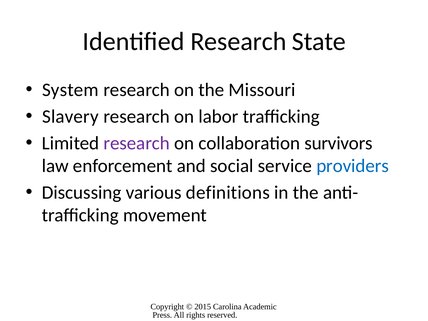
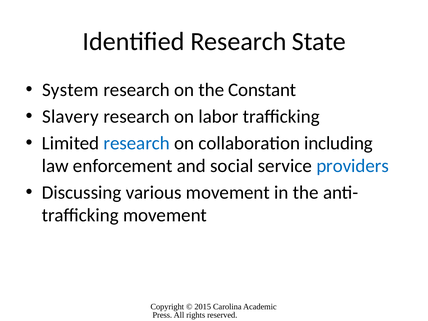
Missouri: Missouri -> Constant (262, 90)
research colour: purple -> blue (137, 143)
survivors: survivors -> including (339, 143)
various definitions: definitions -> movement (228, 193)
